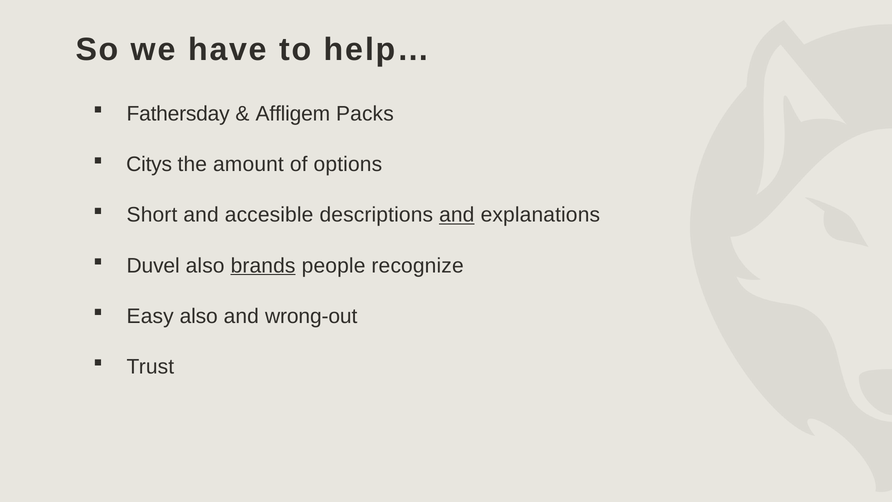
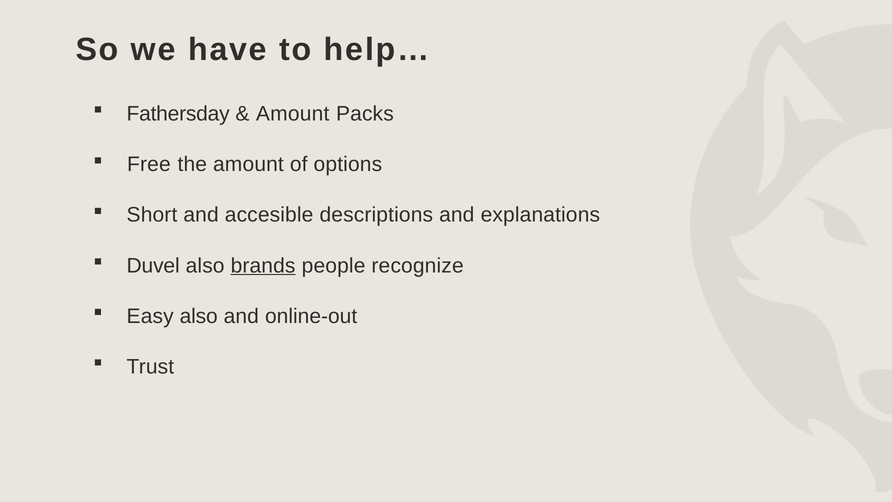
Affligem: Affligem -> Amount (293, 114)
Citys: Citys -> Free (149, 164)
and underline: present -> none (457, 215)
wrong-out: wrong-out -> online-out (311, 316)
